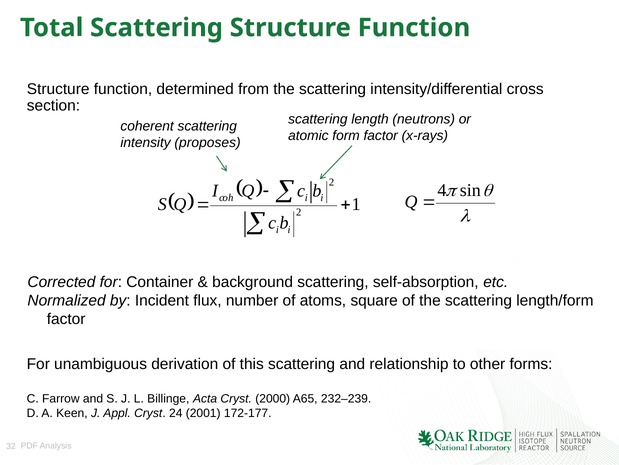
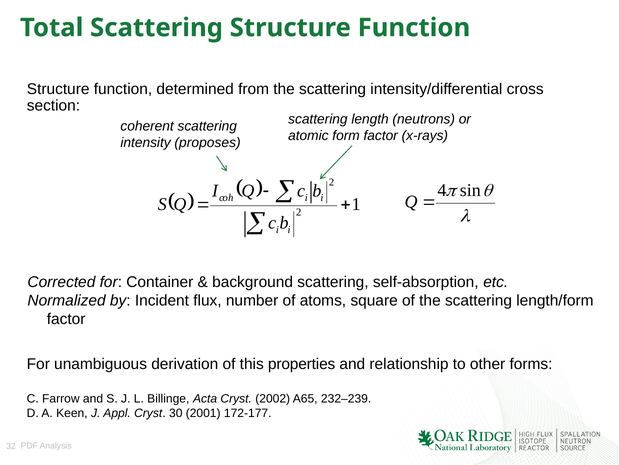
this scattering: scattering -> properties (302, 363)
2000: 2000 -> 2002 (273, 398)
24: 24 -> 30 (176, 413)
